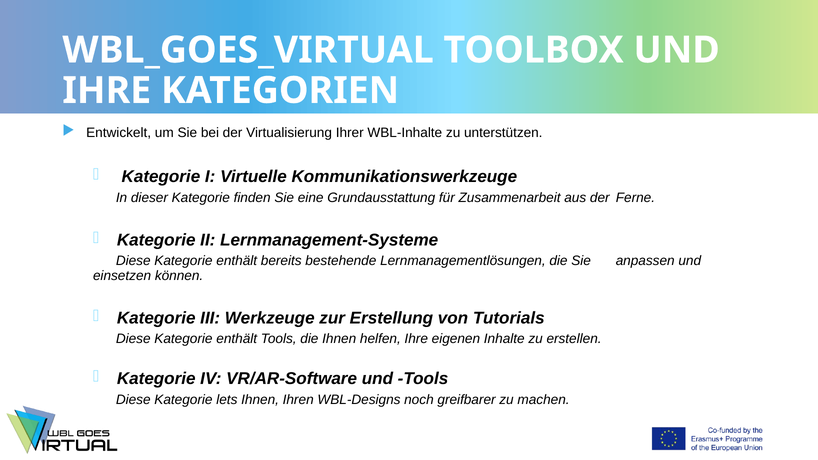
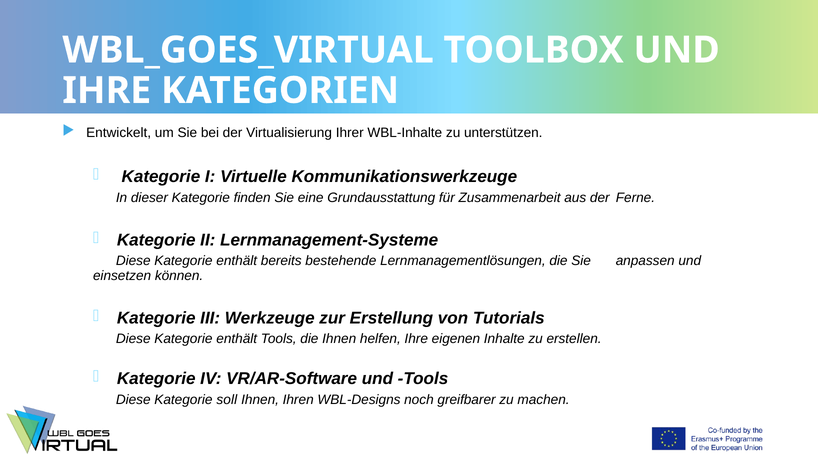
lets: lets -> soll (227, 400)
